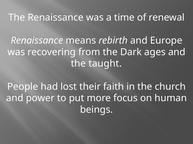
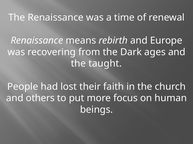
power: power -> others (40, 99)
